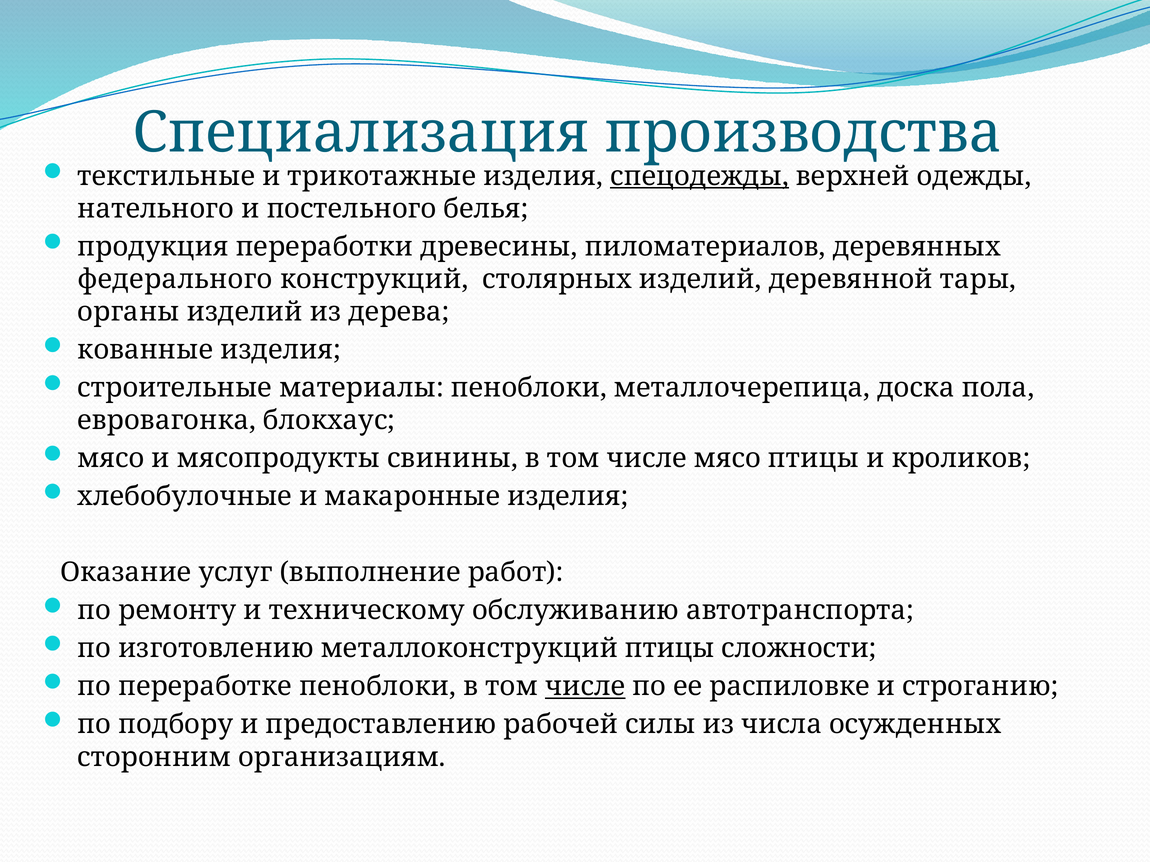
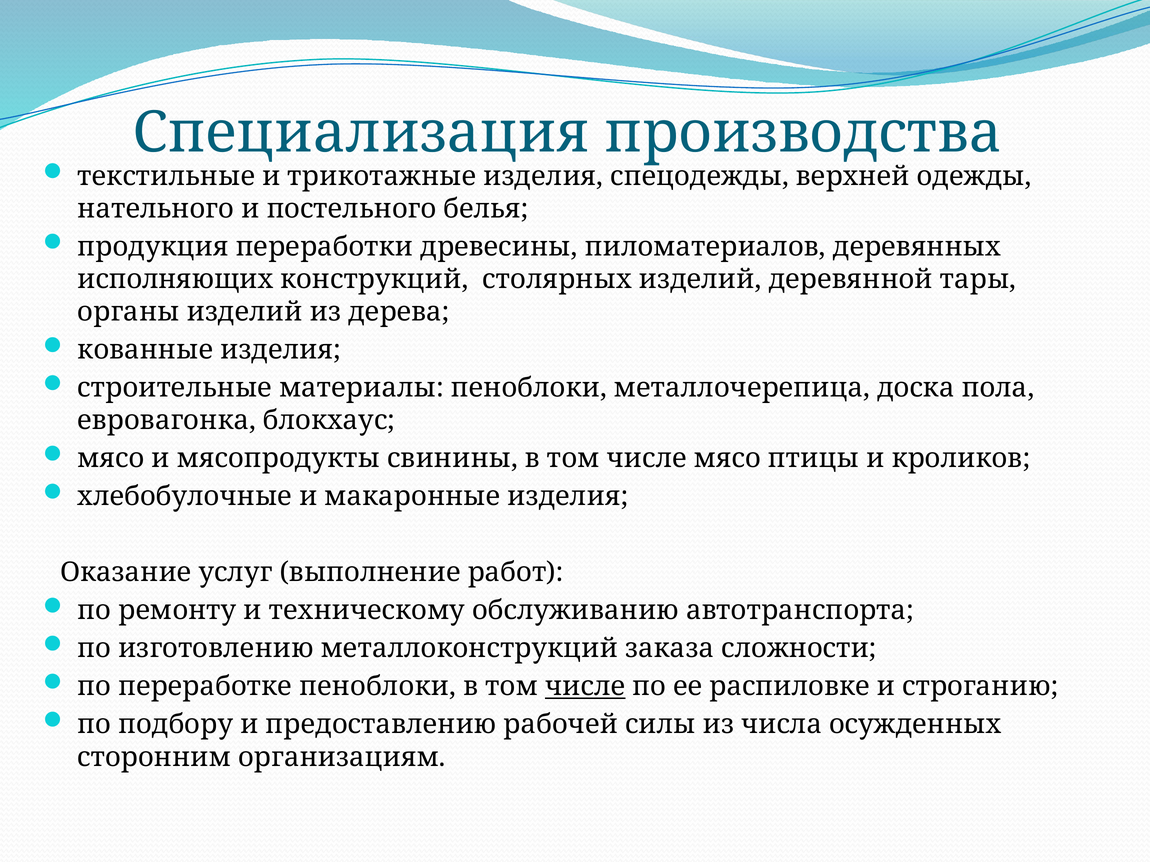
спецодежды underline: present -> none (700, 176)
федерального: федерального -> исполняющих (175, 279)
металлоконструкций птицы: птицы -> заказа (670, 649)
